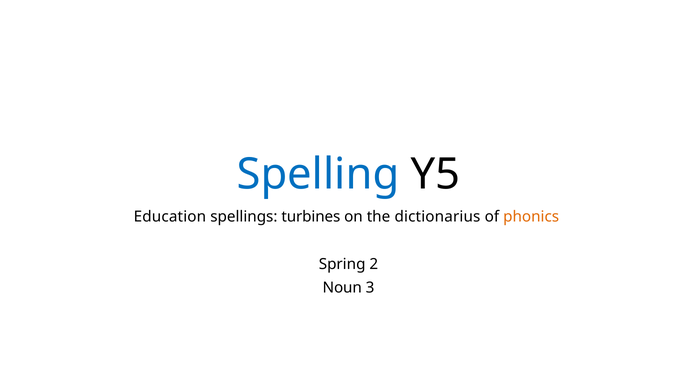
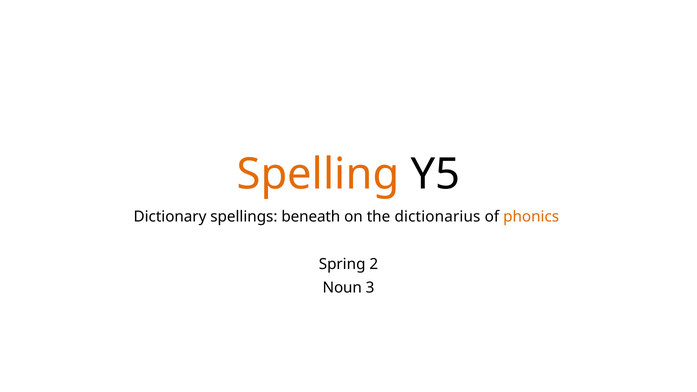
Spelling colour: blue -> orange (318, 174)
Education: Education -> Dictionary (170, 217)
turbines: turbines -> beneath (311, 217)
